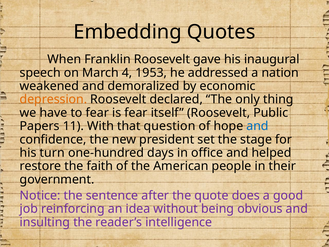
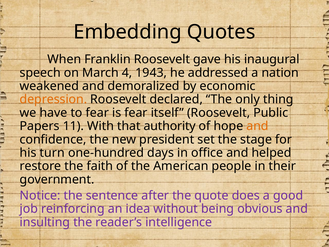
1953: 1953 -> 1943 (151, 73)
question: question -> authority (170, 126)
and colour: blue -> orange (258, 126)
